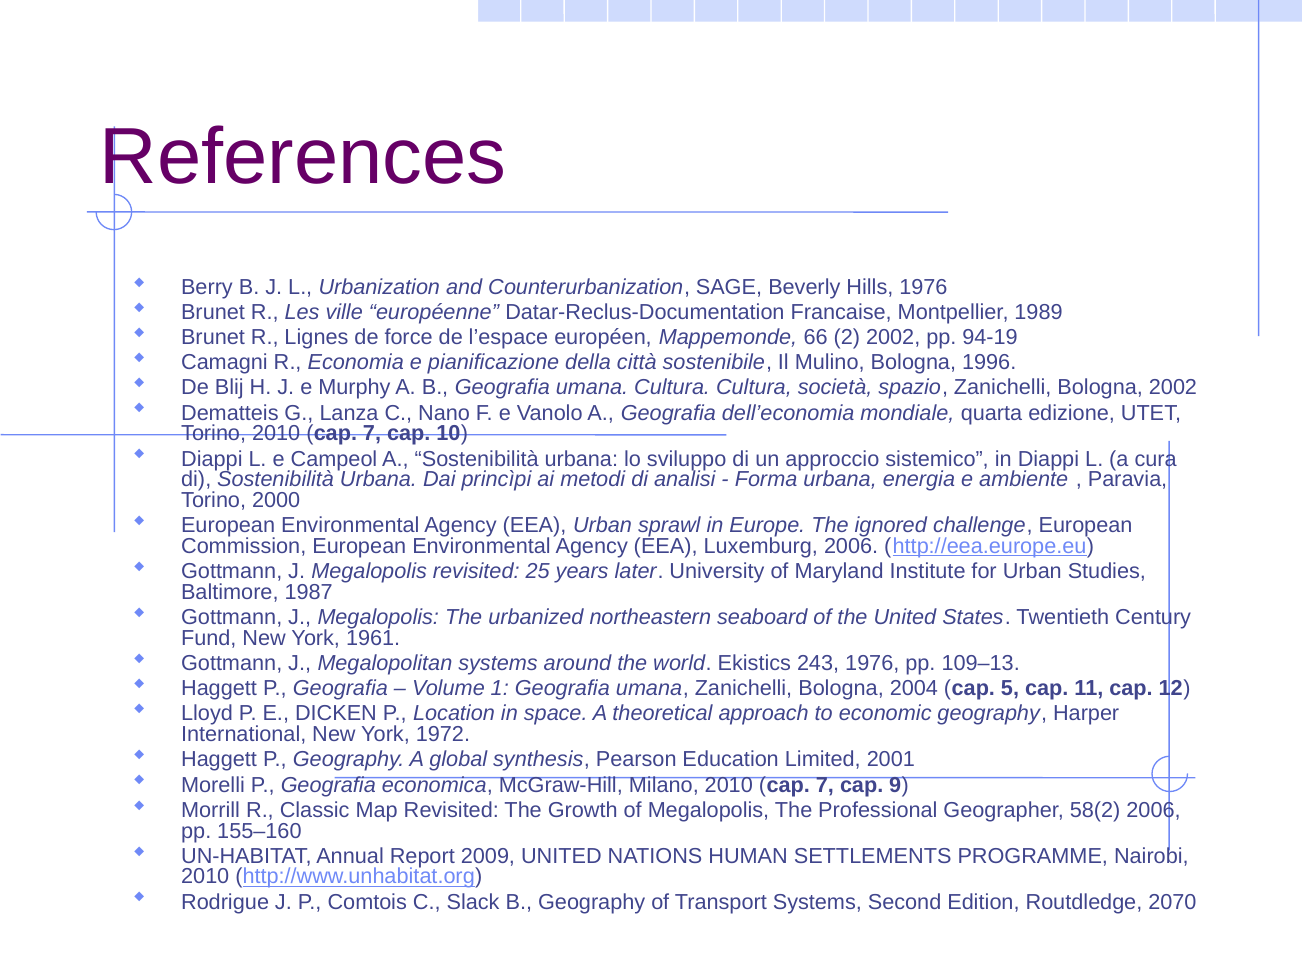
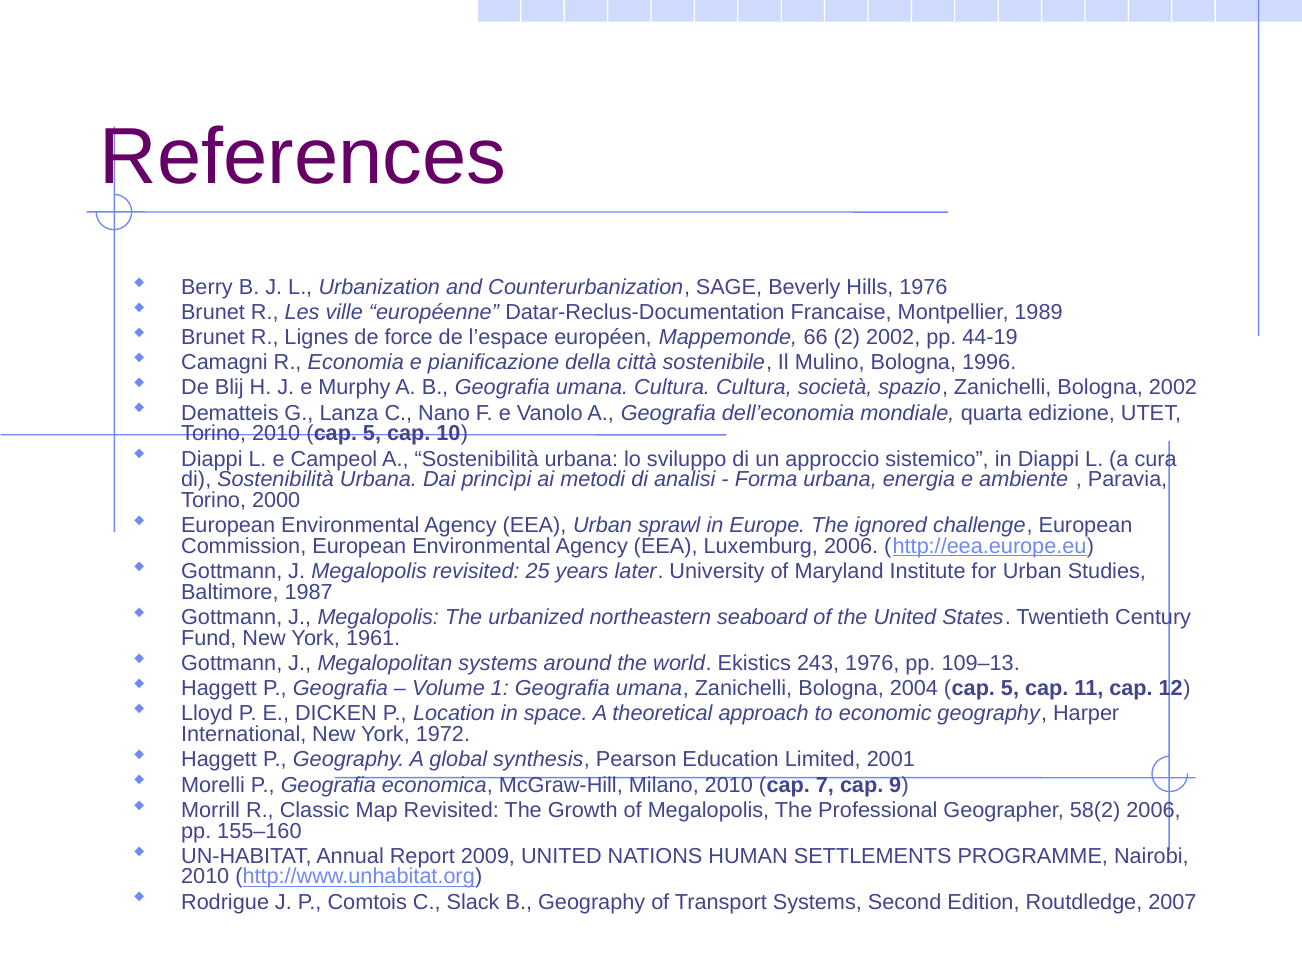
94-19: 94-19 -> 44-19 (990, 338)
Torino 2010 cap 7: 7 -> 5 (372, 434)
2070: 2070 -> 2007 (1172, 902)
